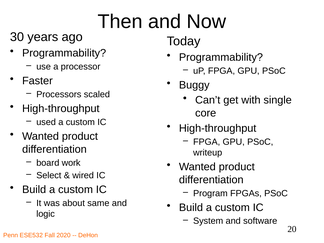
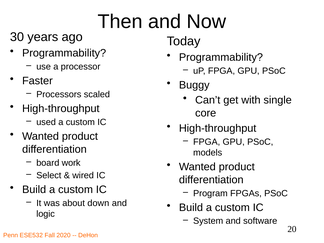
writeup: writeup -> models (208, 153)
same: same -> down (98, 203)
